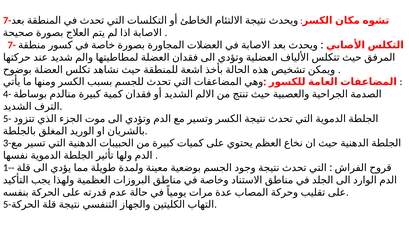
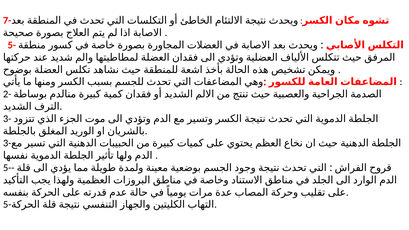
7-: 7- -> 5- (12, 45)
4-: 4- -> 2- (7, 94)
5-: 5- -> 3- (7, 119)
1--: 1-- -> 5-- (9, 168)
